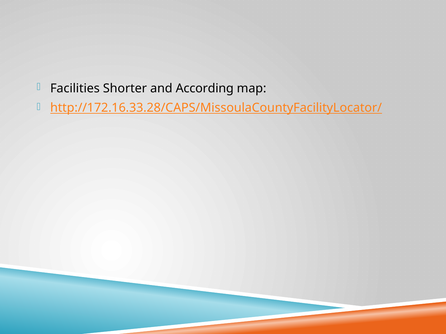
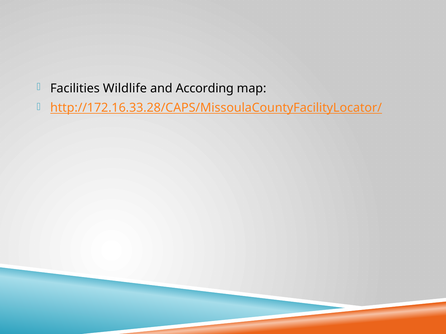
Shorter: Shorter -> Wildlife (125, 89)
